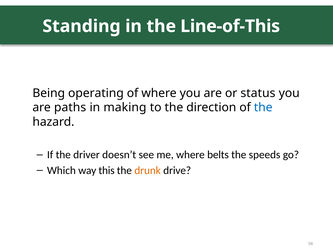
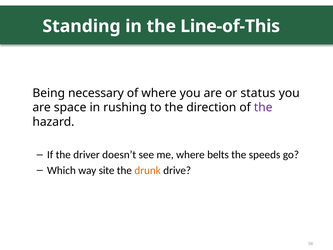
operating: operating -> necessary (96, 93)
paths: paths -> space (70, 107)
making: making -> rushing (125, 107)
the colour: blue -> purple (263, 107)
this: this -> site (107, 170)
